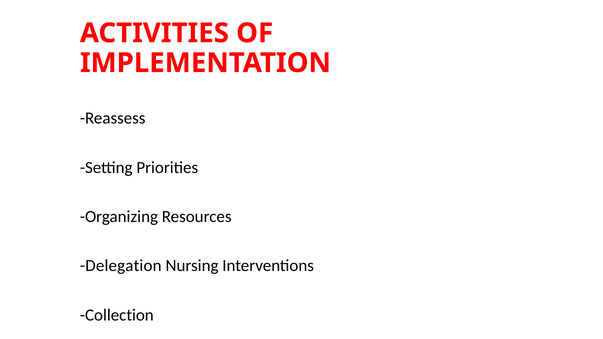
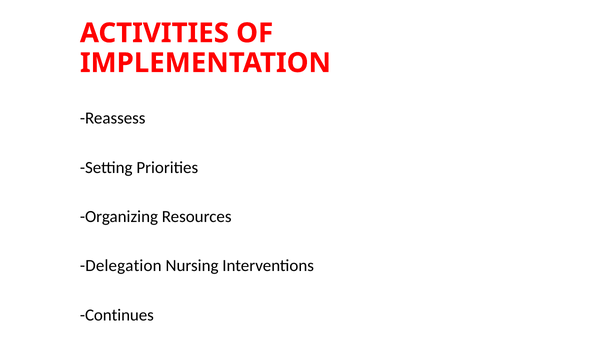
Collection: Collection -> Continues (117, 315)
